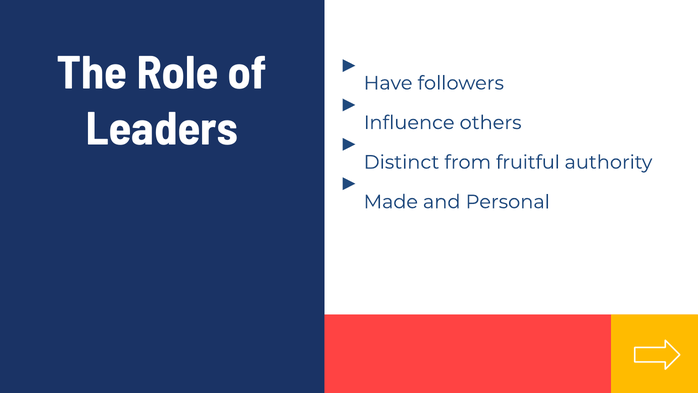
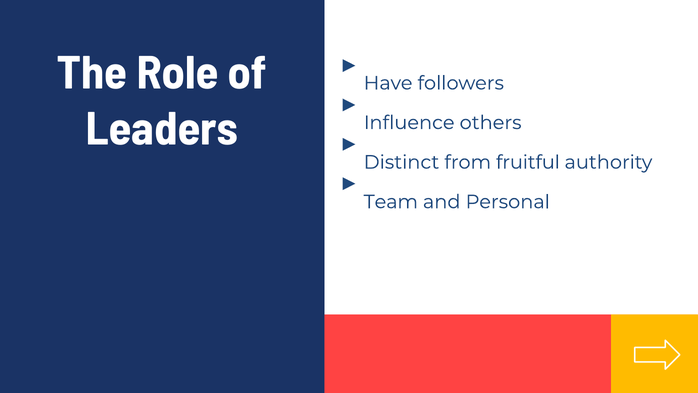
Made: Made -> Team (391, 202)
